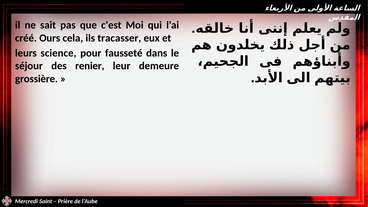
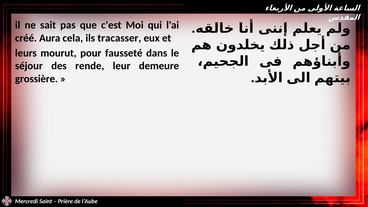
Ours: Ours -> Aura (50, 38)
science: science -> mourut (59, 53)
renier: renier -> rende (90, 66)
